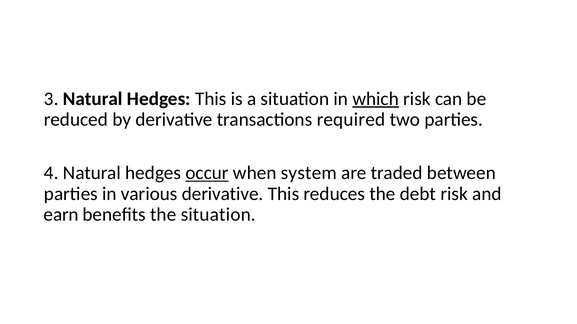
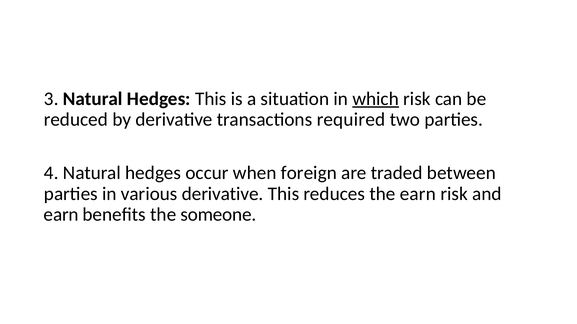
occur underline: present -> none (207, 173)
system: system -> foreign (309, 173)
the debt: debt -> earn (418, 194)
the situation: situation -> someone (218, 215)
